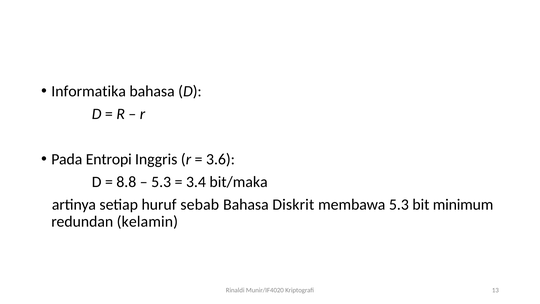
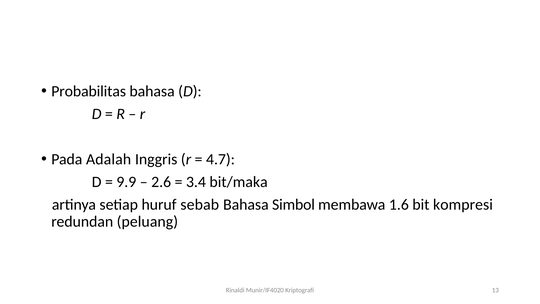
Informatika: Informatika -> Probabilitas (89, 91)
Entropi: Entropi -> Adalah (109, 159)
3.6: 3.6 -> 4.7 (221, 159)
8.8: 8.8 -> 9.9 (126, 182)
5.3: 5.3 -> 2.6 (161, 182)
Diskrit: Diskrit -> Simbol (293, 205)
membawa 5.3: 5.3 -> 1.6 (399, 205)
minimum: minimum -> kompresi (463, 205)
kelamin: kelamin -> peluang (147, 222)
